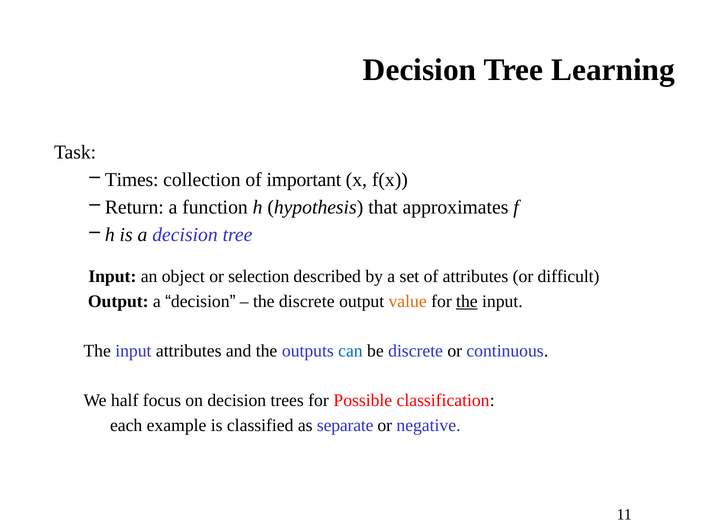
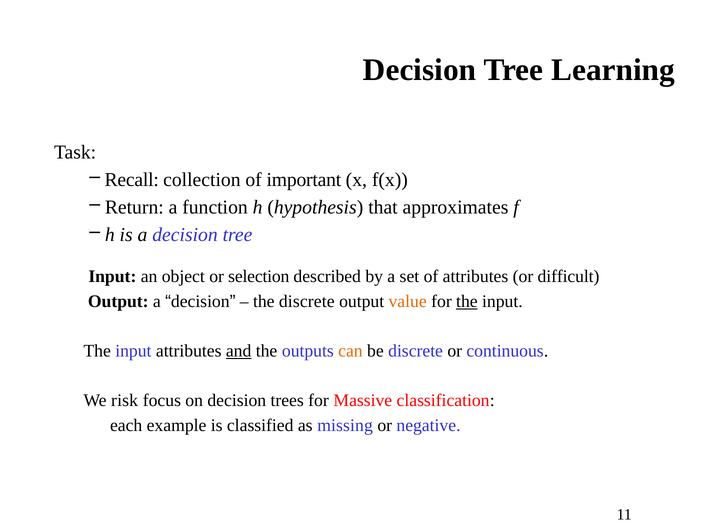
Times: Times -> Recall (132, 179)
and underline: none -> present (239, 351)
can colour: blue -> orange (350, 351)
half: half -> risk (125, 400)
Possible: Possible -> Massive (363, 400)
separate: separate -> missing (345, 425)
